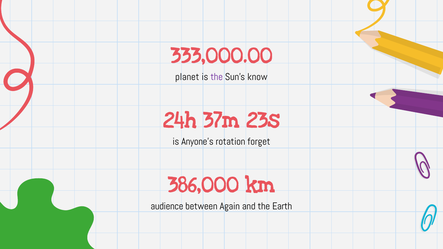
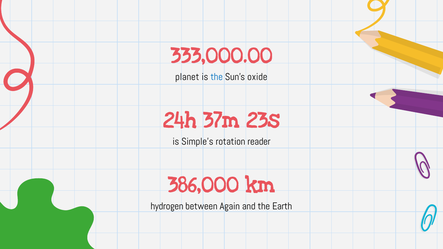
the colour: purple -> blue (217, 77)
know: know -> oxide (257, 77)
Anyone’s: Anyone’s -> Simple’s (197, 142)
forget: forget -> reader (259, 142)
audience: audience -> hydrogen (167, 206)
